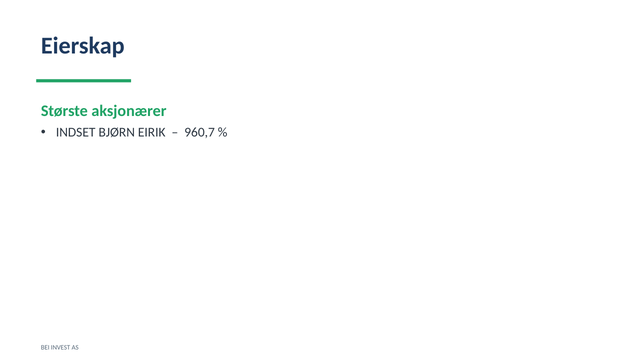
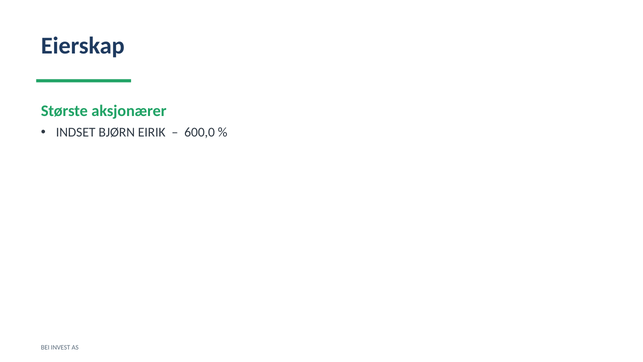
960,7: 960,7 -> 600,0 (200, 132)
